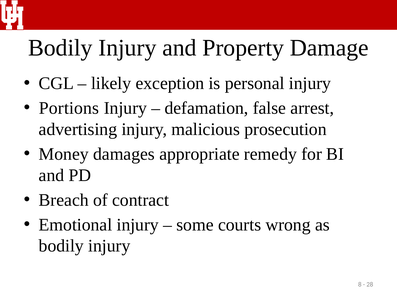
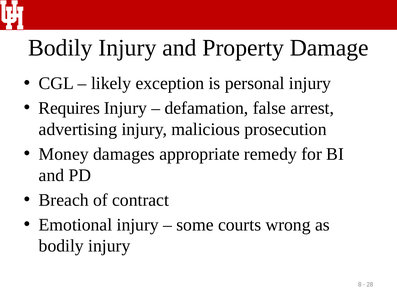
Portions: Portions -> Requires (69, 108)
